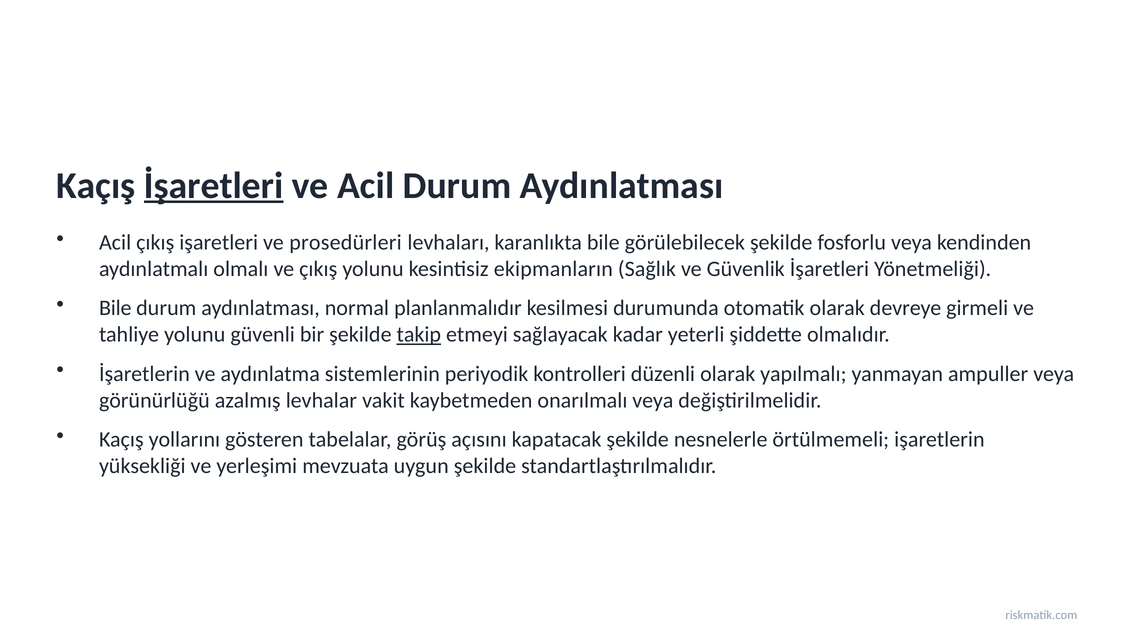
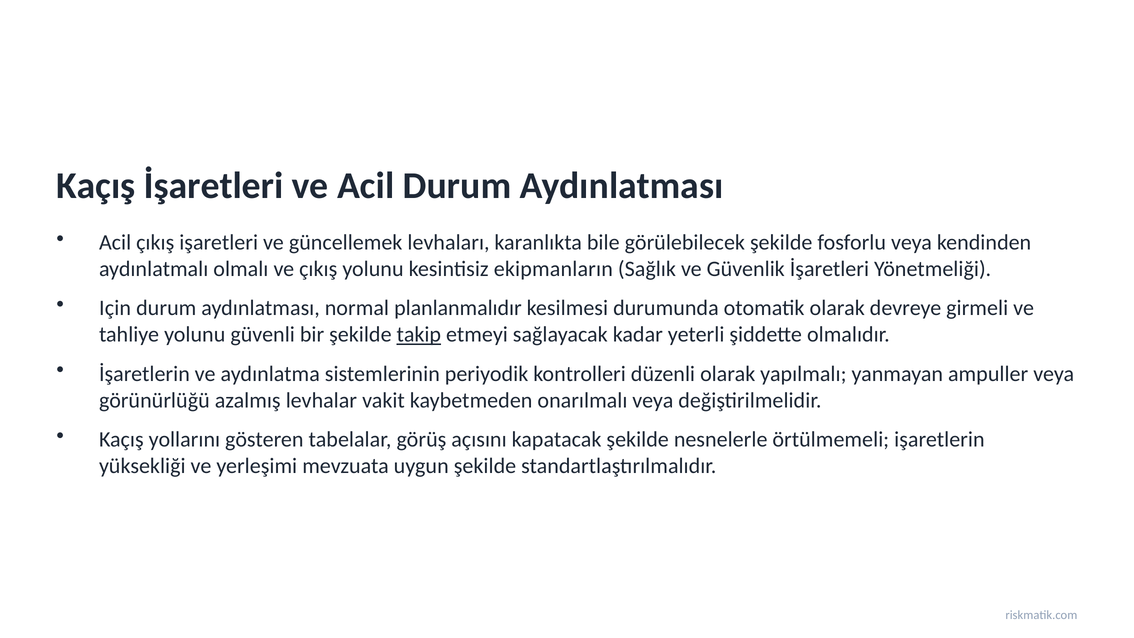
İşaretleri underline: present -> none (214, 186)
prosedürleri: prosedürleri -> güncellemek (346, 242)
Bile: Bile -> Için (115, 308)
